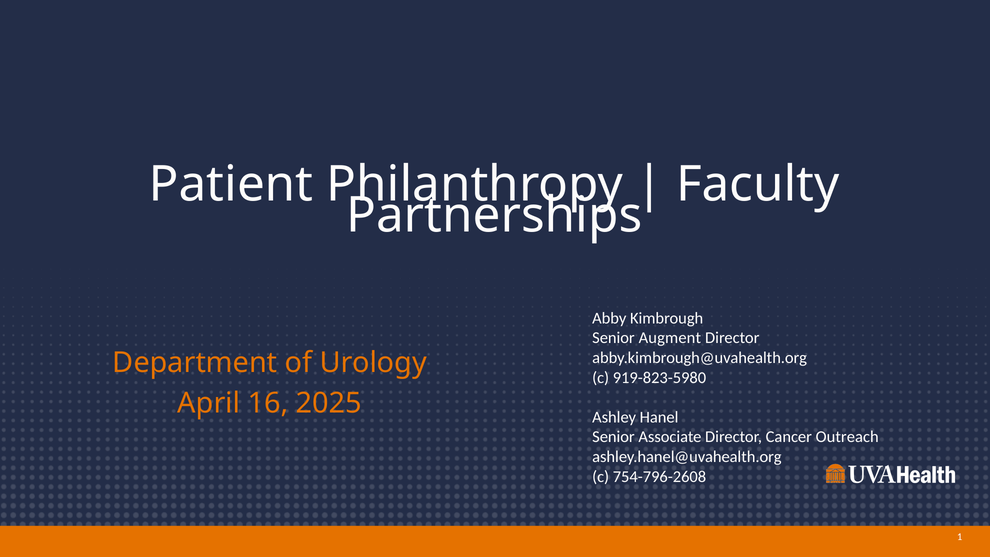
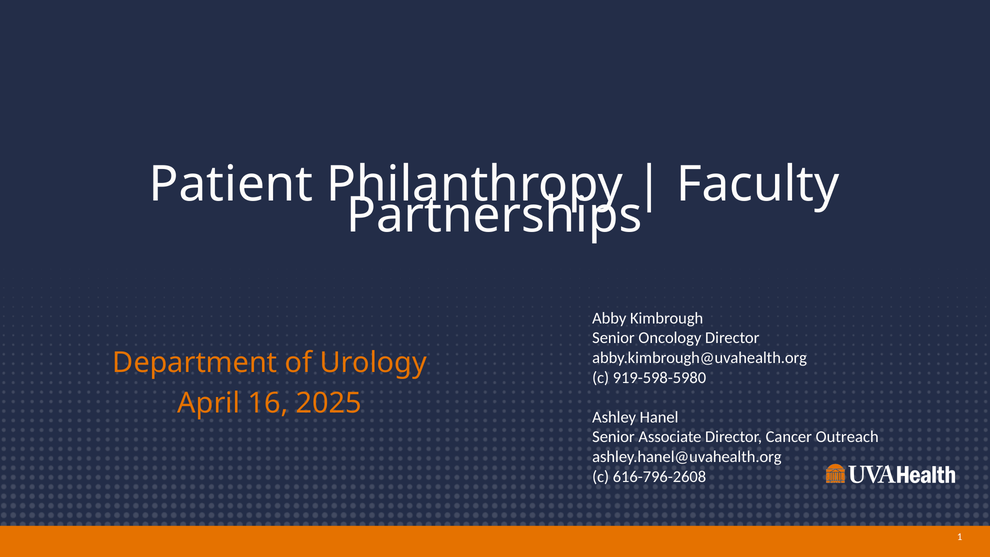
Augment: Augment -> Oncology (670, 338)
919-823-5980: 919-823-5980 -> 919-598-5980 (659, 378)
754-796-2608: 754-796-2608 -> 616-796-2608 (659, 476)
